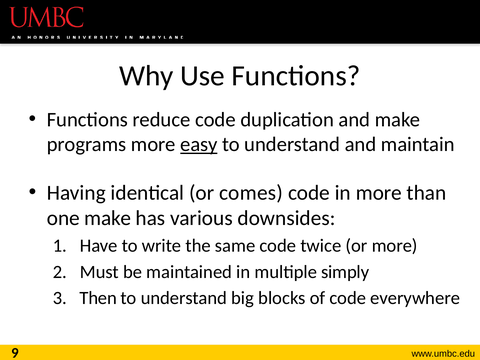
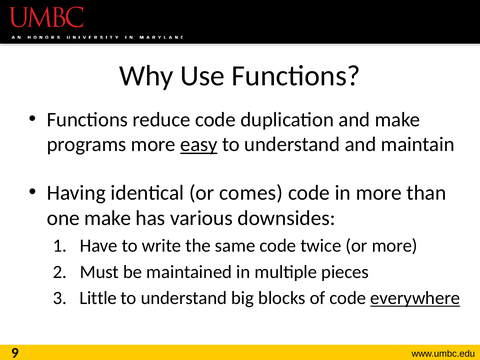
simply: simply -> pieces (345, 272)
Then: Then -> Little (98, 298)
everywhere underline: none -> present (415, 298)
